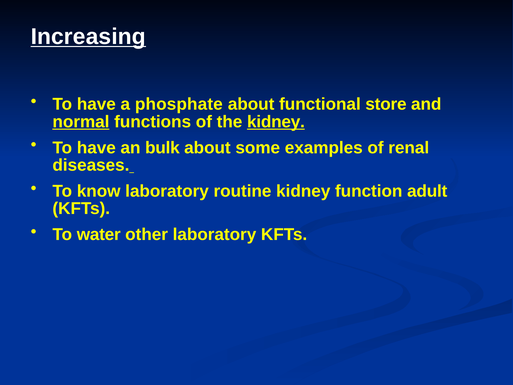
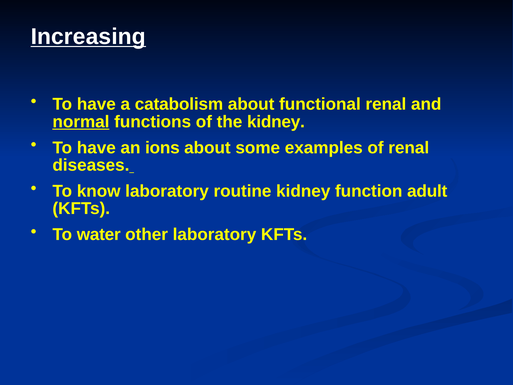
phosphate: phosphate -> catabolism (179, 104)
functional store: store -> renal (386, 104)
kidney underline: present -> none (276, 122)
bulk: bulk -> ions (162, 148)
